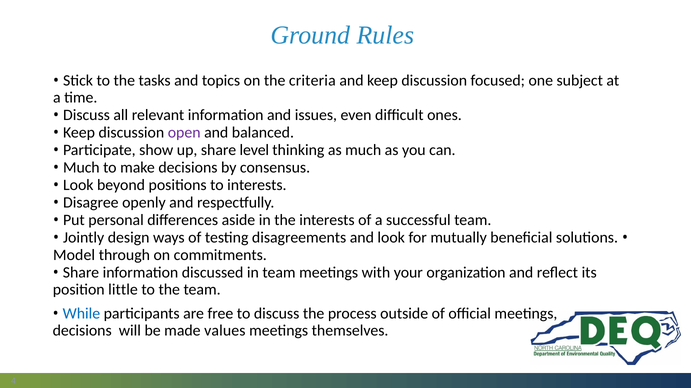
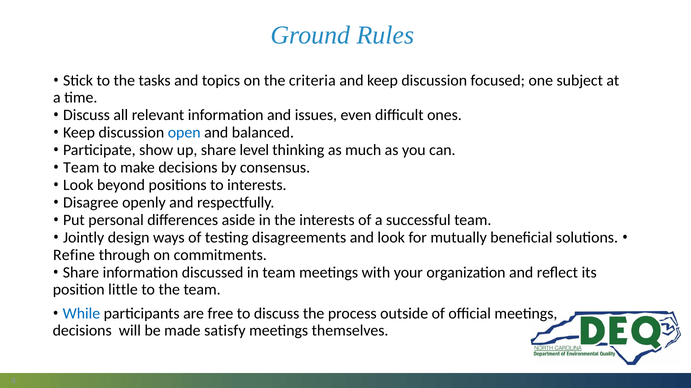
open colour: purple -> blue (184, 133)
Much: Much -> Team (81, 168)
Model: Model -> Refine (74, 255)
values: values -> satisfy (225, 331)
